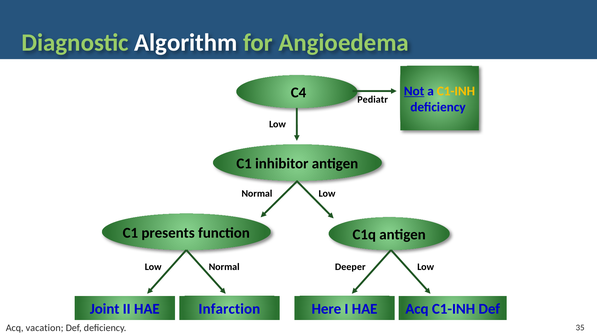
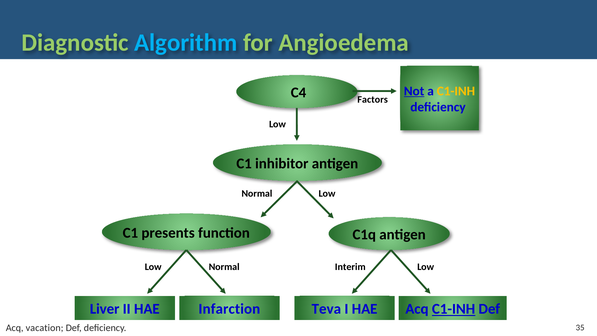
Algorithm colour: white -> light blue (186, 42)
Pediatr: Pediatr -> Factors (373, 99)
Deeper: Deeper -> Interim (350, 267)
Joint: Joint -> Liver (105, 309)
Here: Here -> Teva (326, 309)
C1-INH underline: none -> present (454, 309)
